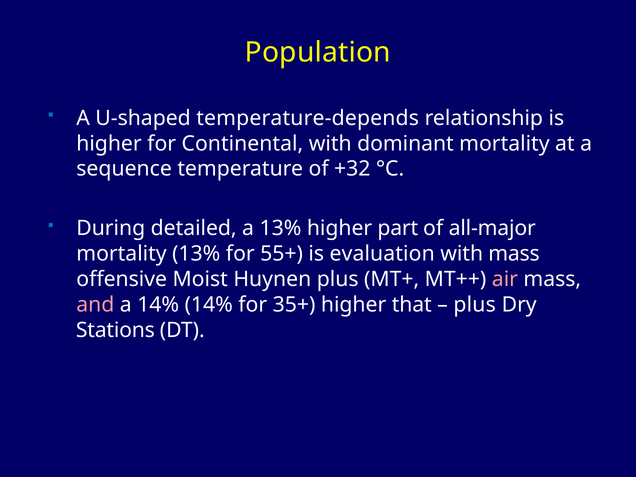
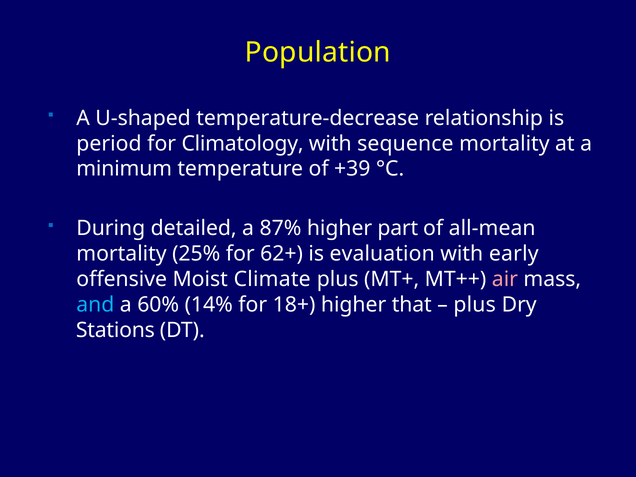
temperature-depends: temperature-depends -> temperature-decrease (308, 118)
higher: higher -> period (109, 144)
Continental: Continental -> Climatology (243, 144)
dominant: dominant -> sequence (405, 144)
sequence: sequence -> minimum (124, 169)
+32: +32 -> +39 (352, 169)
a 13%: 13% -> 87% (280, 228)
all-major: all-major -> all-mean (492, 228)
mortality 13%: 13% -> 25% (196, 254)
55+: 55+ -> 62+ (282, 254)
with mass: mass -> early (514, 254)
Huynen: Huynen -> Climate (272, 279)
and colour: pink -> light blue (95, 305)
a 14%: 14% -> 60% (158, 305)
35+: 35+ -> 18+ (294, 305)
